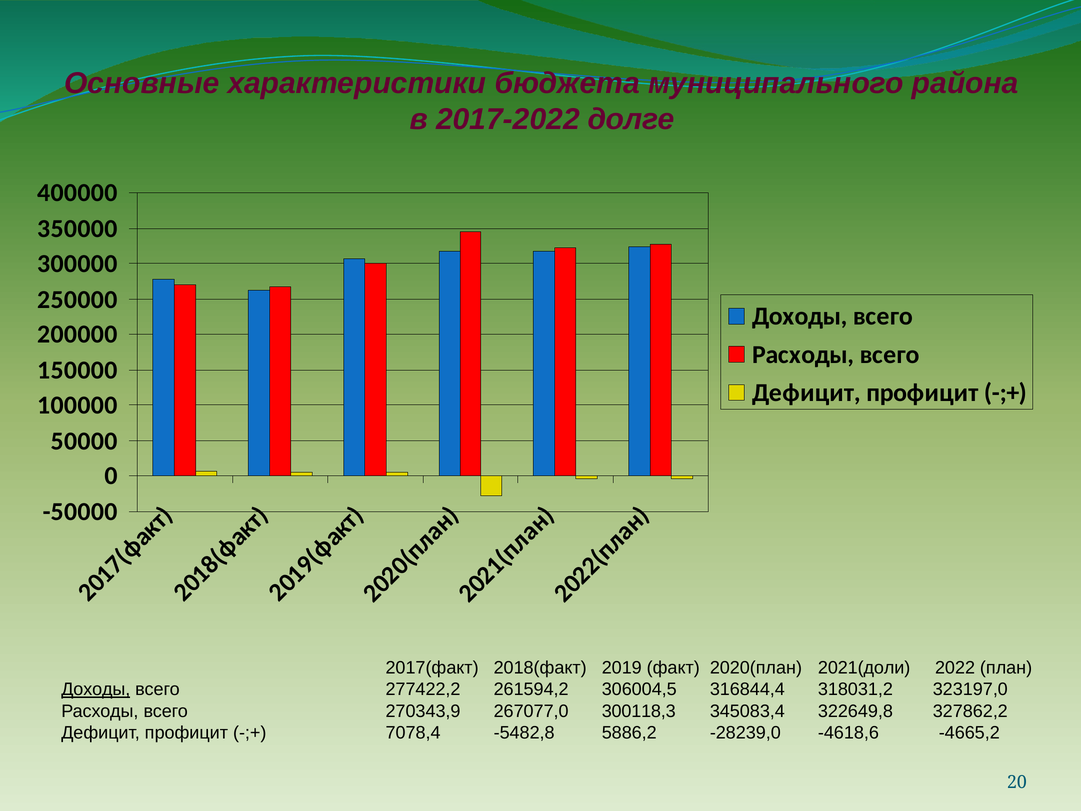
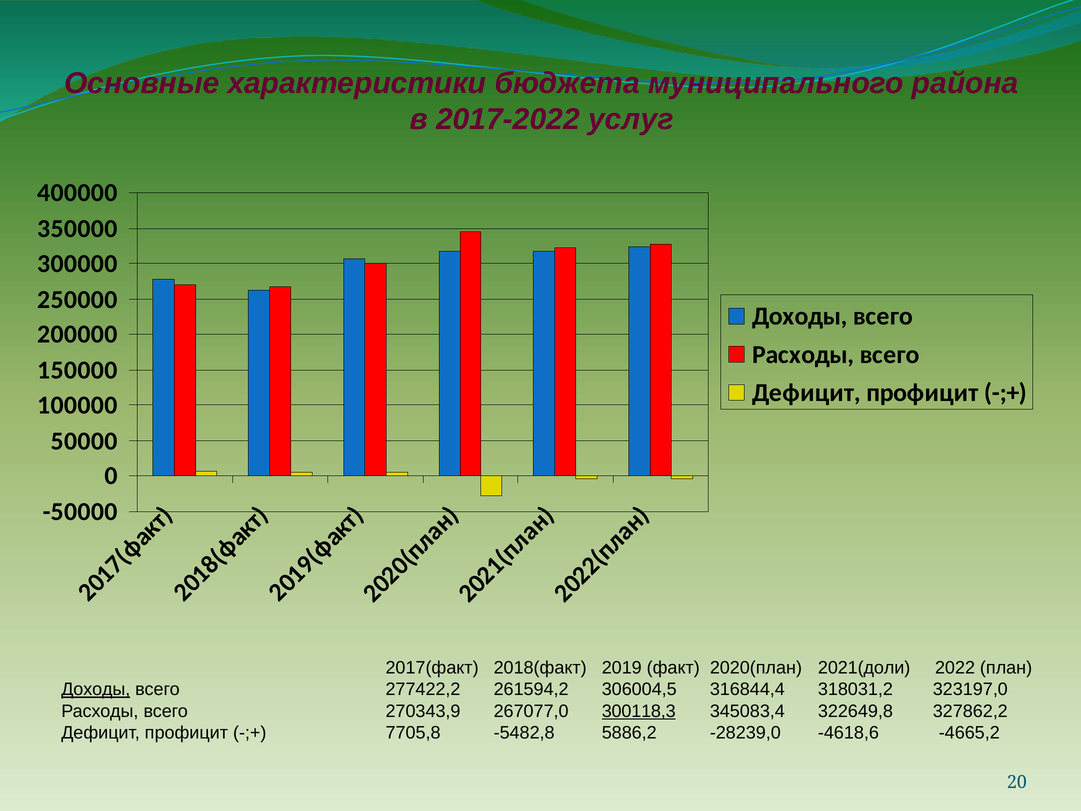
долге: долге -> услуг (631, 119)
300118,3 underline: none -> present (639, 711)
7078,4: 7078,4 -> 7705,8 (413, 733)
